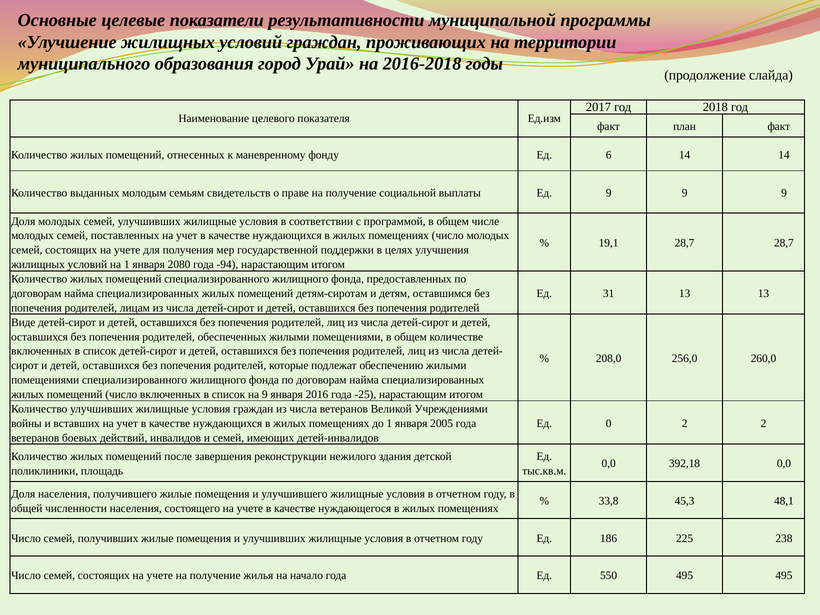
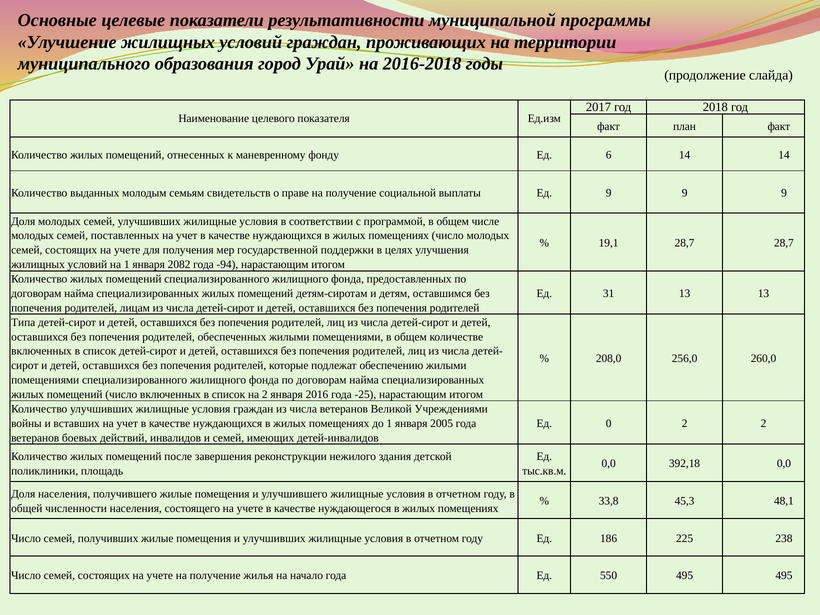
2080: 2080 -> 2082 (179, 265)
Виде: Виде -> Типа (23, 322)
на 9: 9 -> 2 (265, 394)
